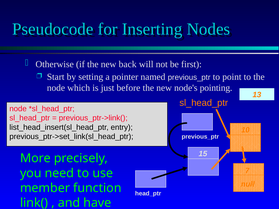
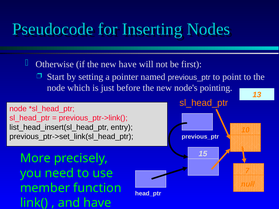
new back: back -> have (128, 64)
